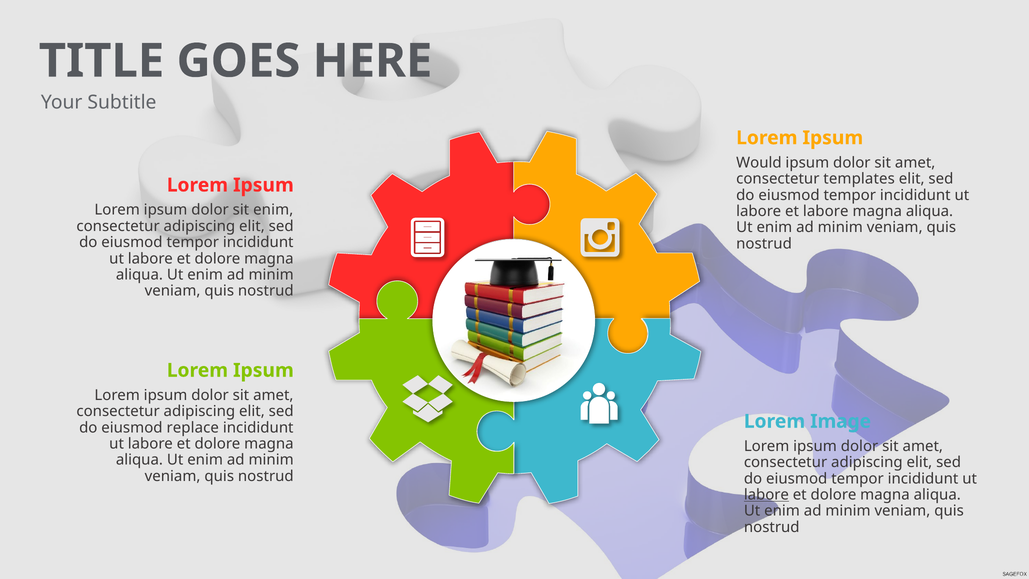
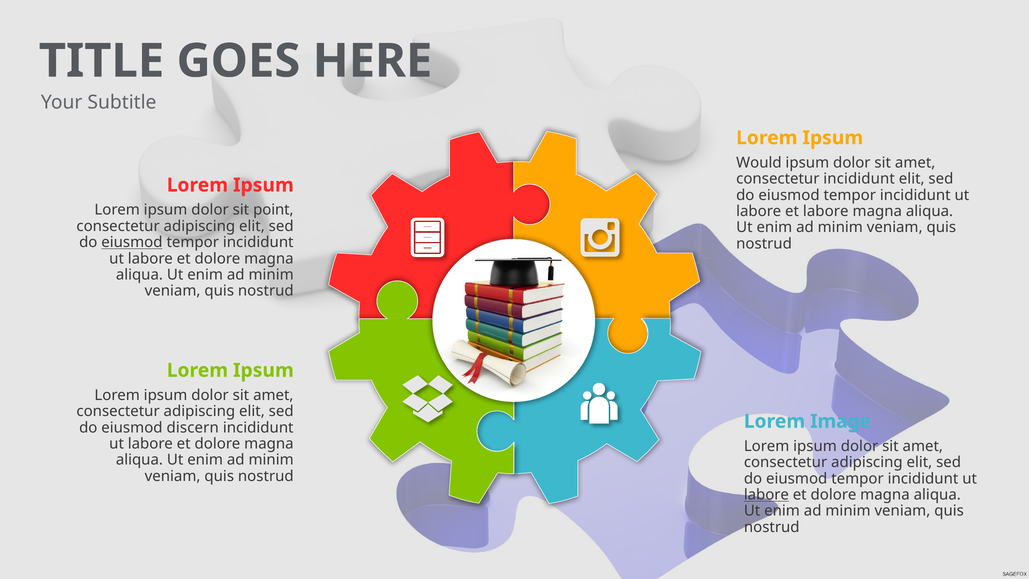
consectetur templates: templates -> incididunt (859, 179)
sit enim: enim -> point (273, 210)
eiusmod underline: none -> present (132, 242)
replace: replace -> discern (193, 427)
